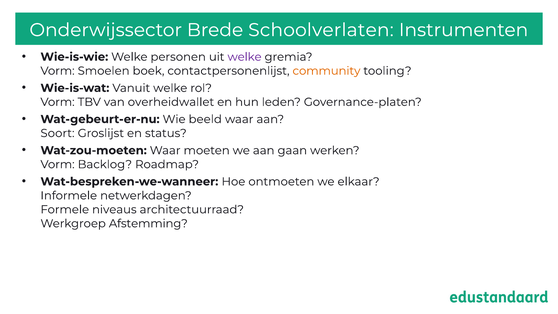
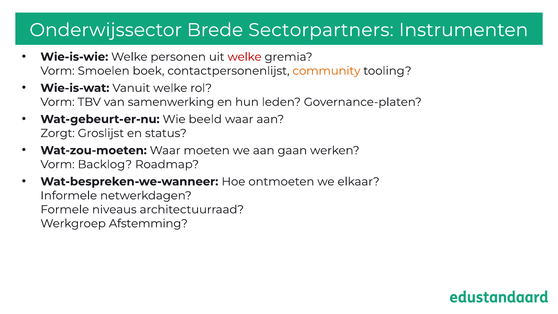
Schoolverlaten: Schoolverlaten -> Sectorpartners (321, 30)
welke colour: purple -> red (245, 57)
overheidwallet: overheidwallet -> samenwerking (171, 102)
Soort: Soort -> Zorgt (58, 133)
